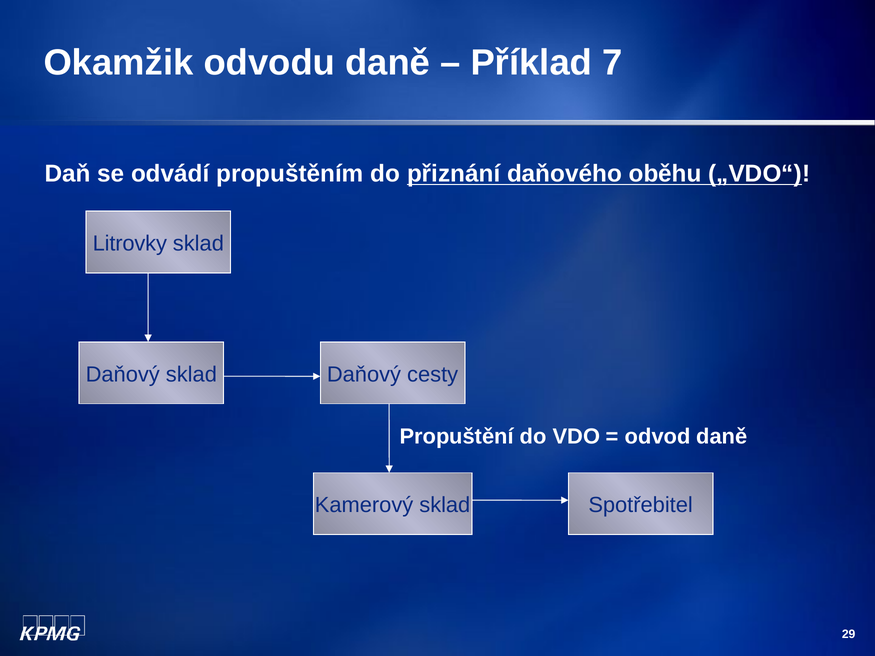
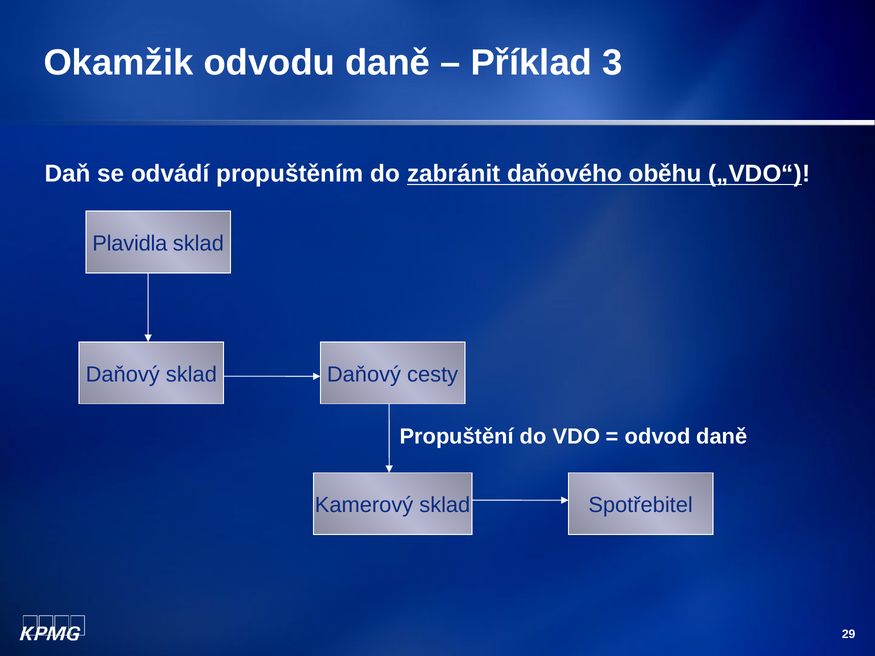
7: 7 -> 3 (612, 63)
přiznání: přiznání -> zabránit (454, 174)
Litrovky: Litrovky -> Plavidla (130, 244)
